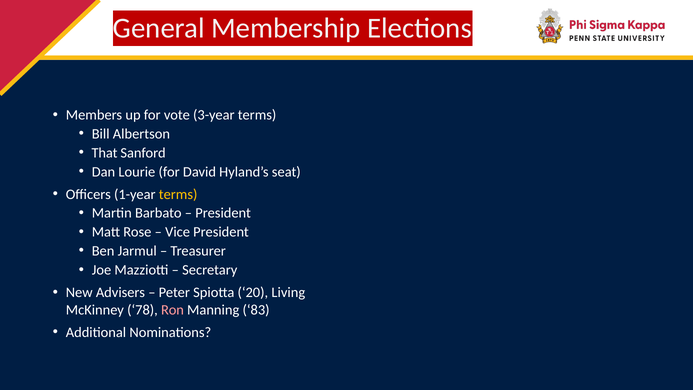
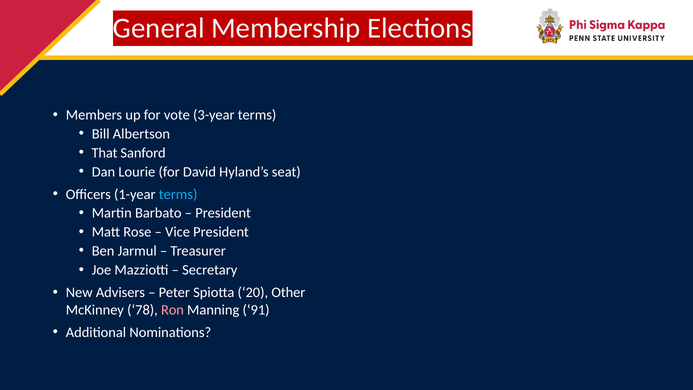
terms colour: yellow -> light blue (178, 194)
Living: Living -> Other (288, 292)
83: 83 -> 91 (256, 310)
